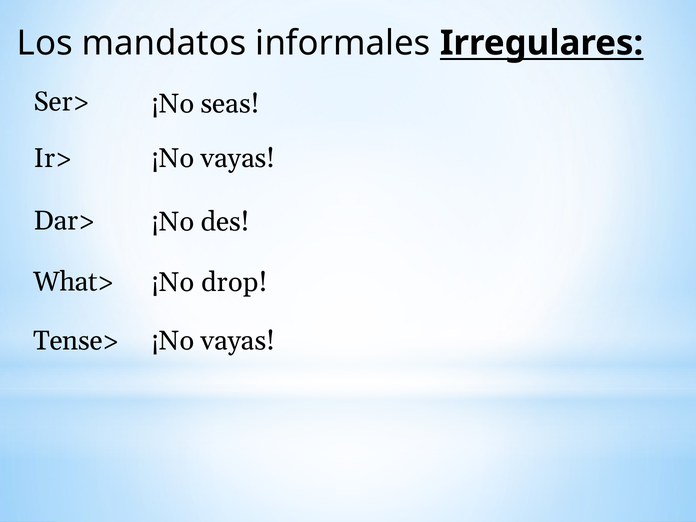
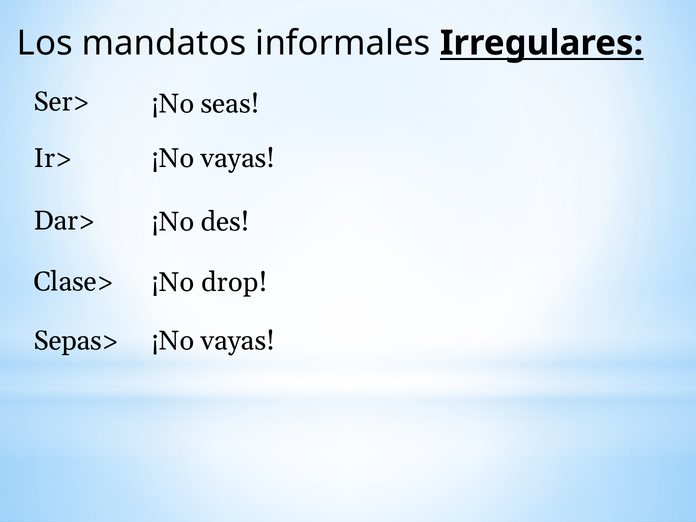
What>: What> -> Clase> (74, 282)
Tense>: Tense> -> Sepas> (76, 341)
